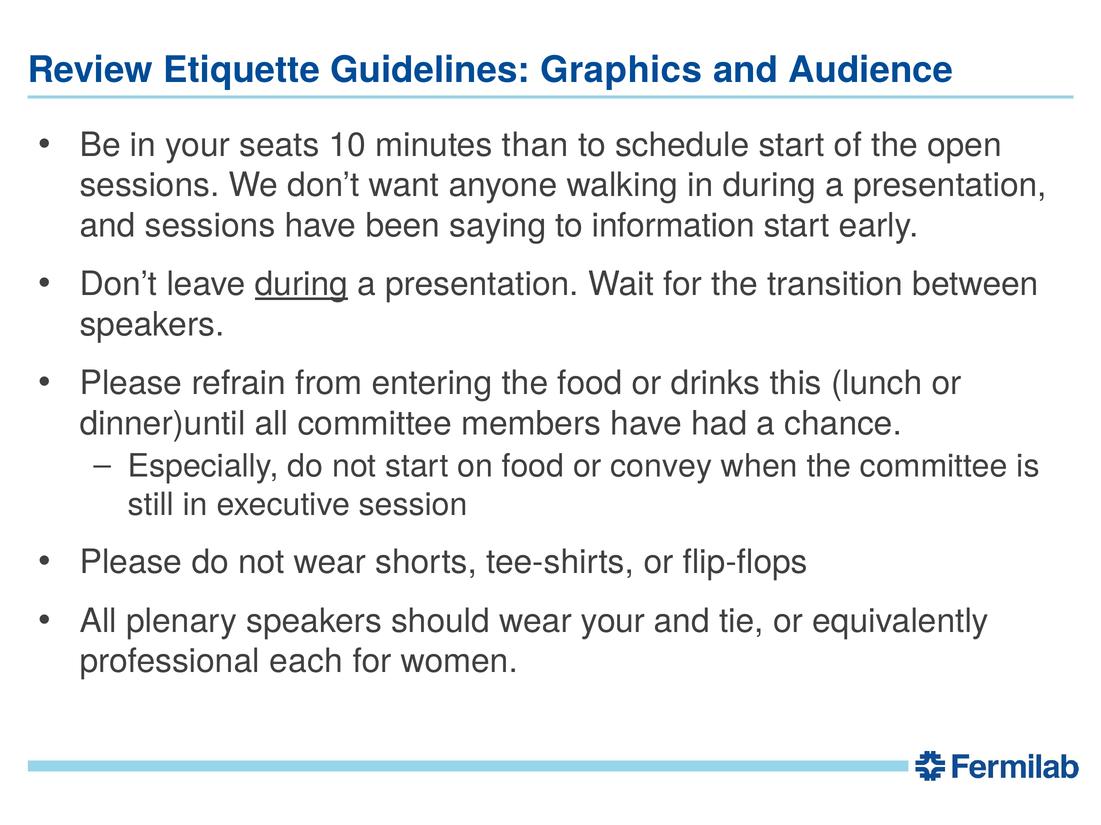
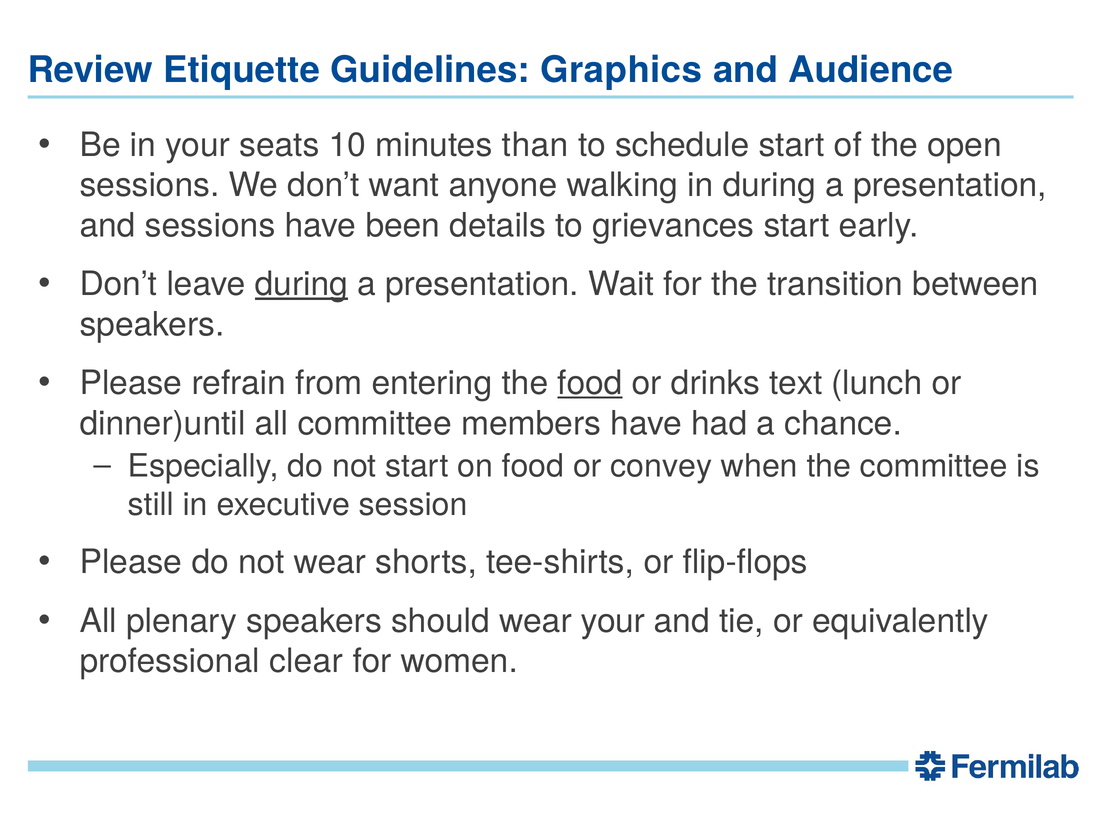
saying: saying -> details (498, 226)
information: information -> grievances (673, 226)
food underline: none -> present (590, 384)
this: this -> text (796, 384)
each: each -> clear (306, 662)
